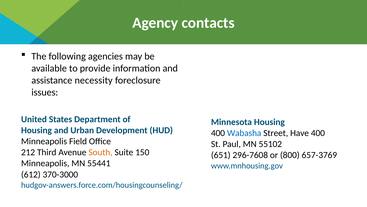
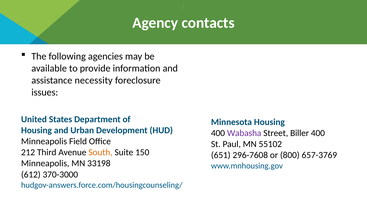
Wabasha colour: blue -> purple (244, 133)
Have: Have -> Biller (300, 133)
55441: 55441 -> 33198 (99, 163)
